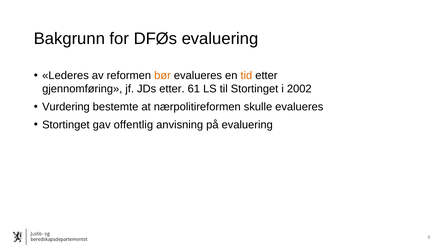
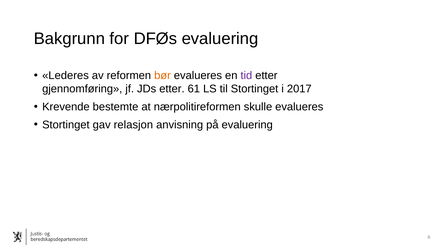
tid colour: orange -> purple (246, 76)
2002: 2002 -> 2017 (299, 89)
Vurdering: Vurdering -> Krevende (66, 107)
offentlig: offentlig -> relasjon (133, 125)
